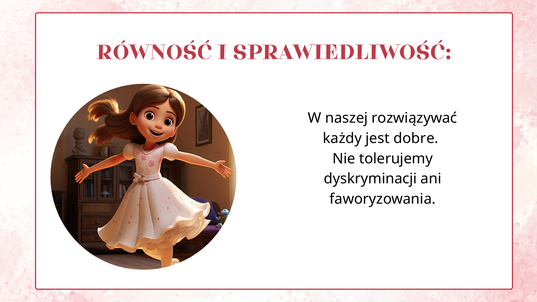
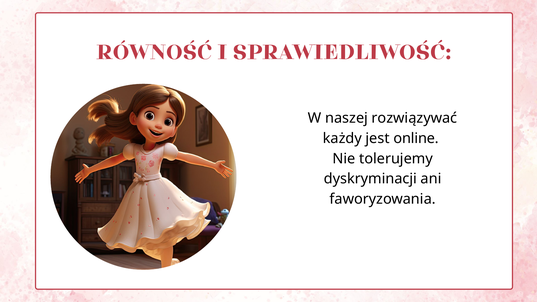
dobre: dobre -> online (416, 138)
